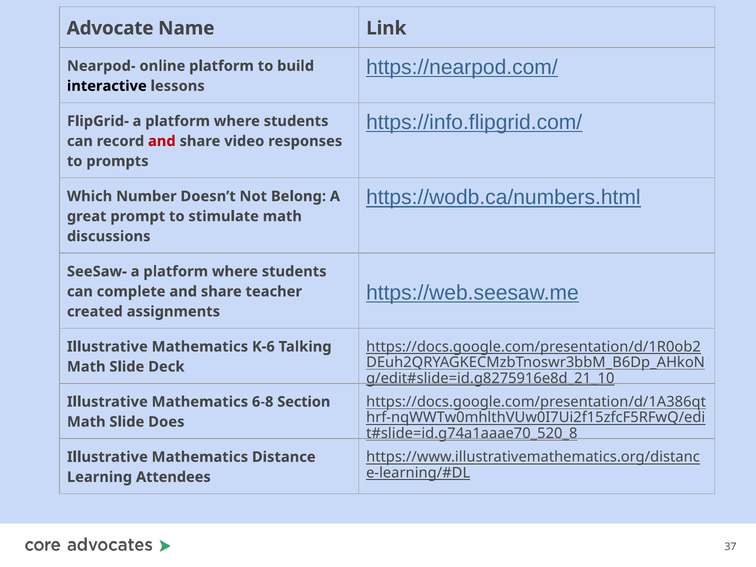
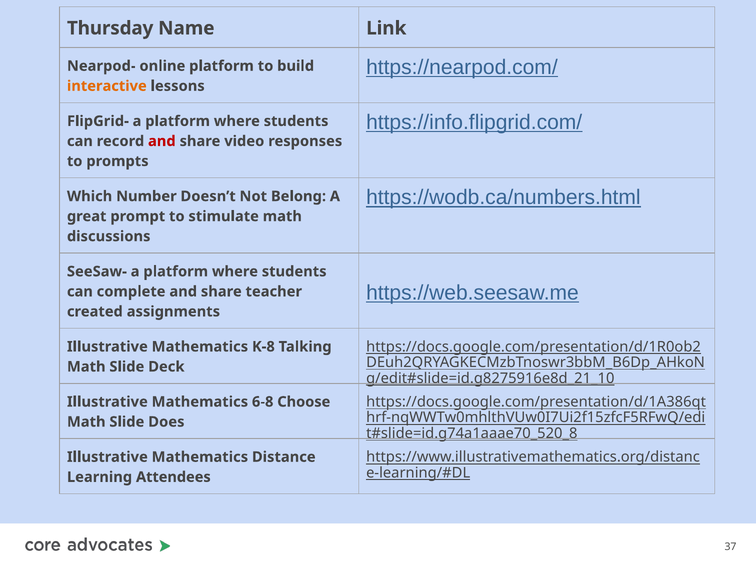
Advocate: Advocate -> Thursday (110, 28)
interactive colour: black -> orange (107, 86)
K-6: K-6 -> K-8 (263, 347)
Section: Section -> Choose (304, 402)
